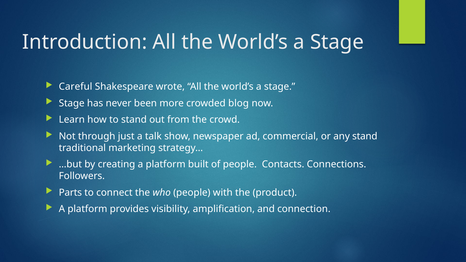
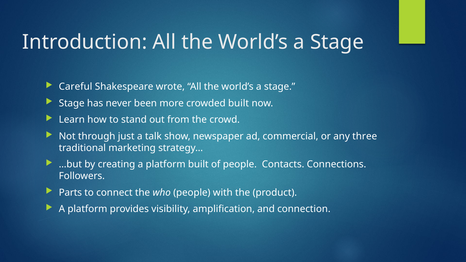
crowded blog: blog -> built (239, 103)
any stand: stand -> three (365, 136)
